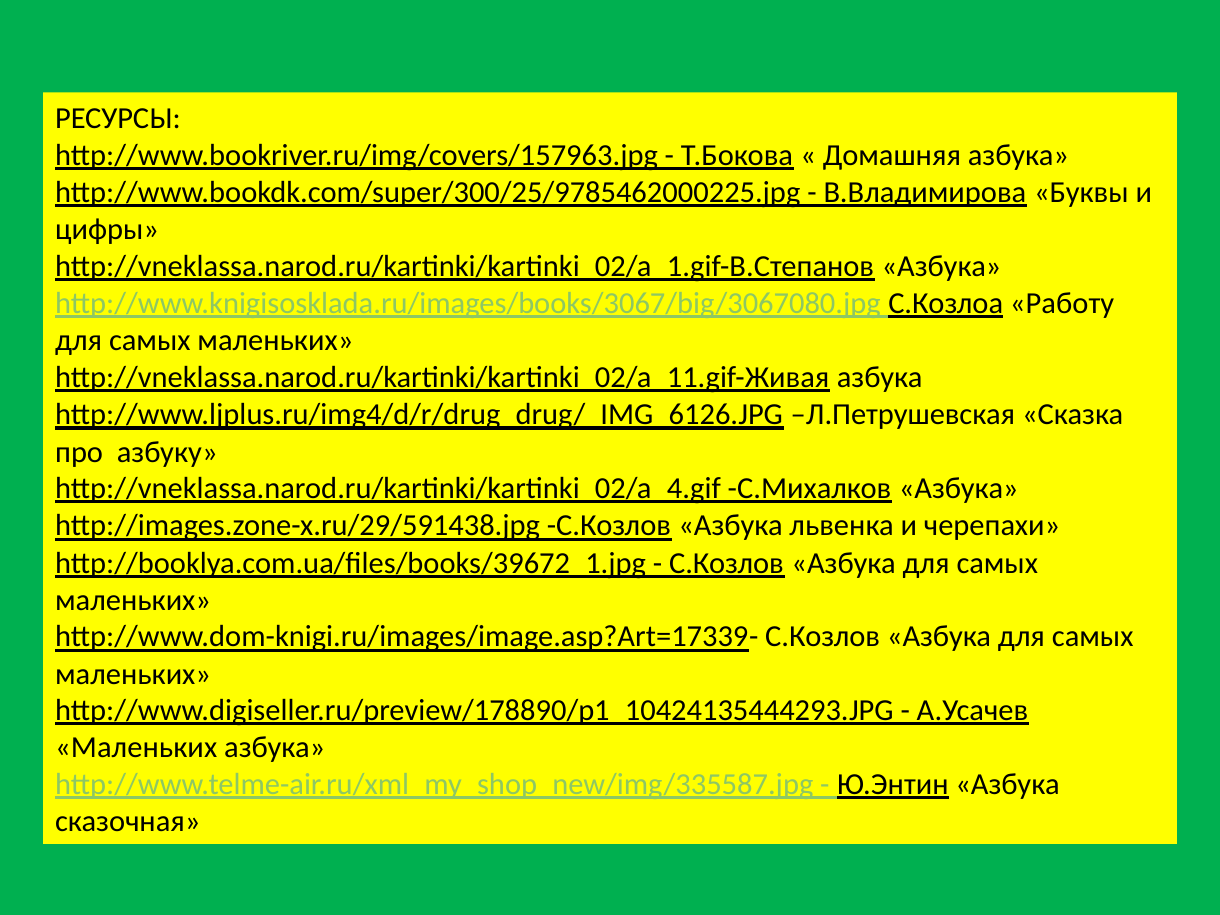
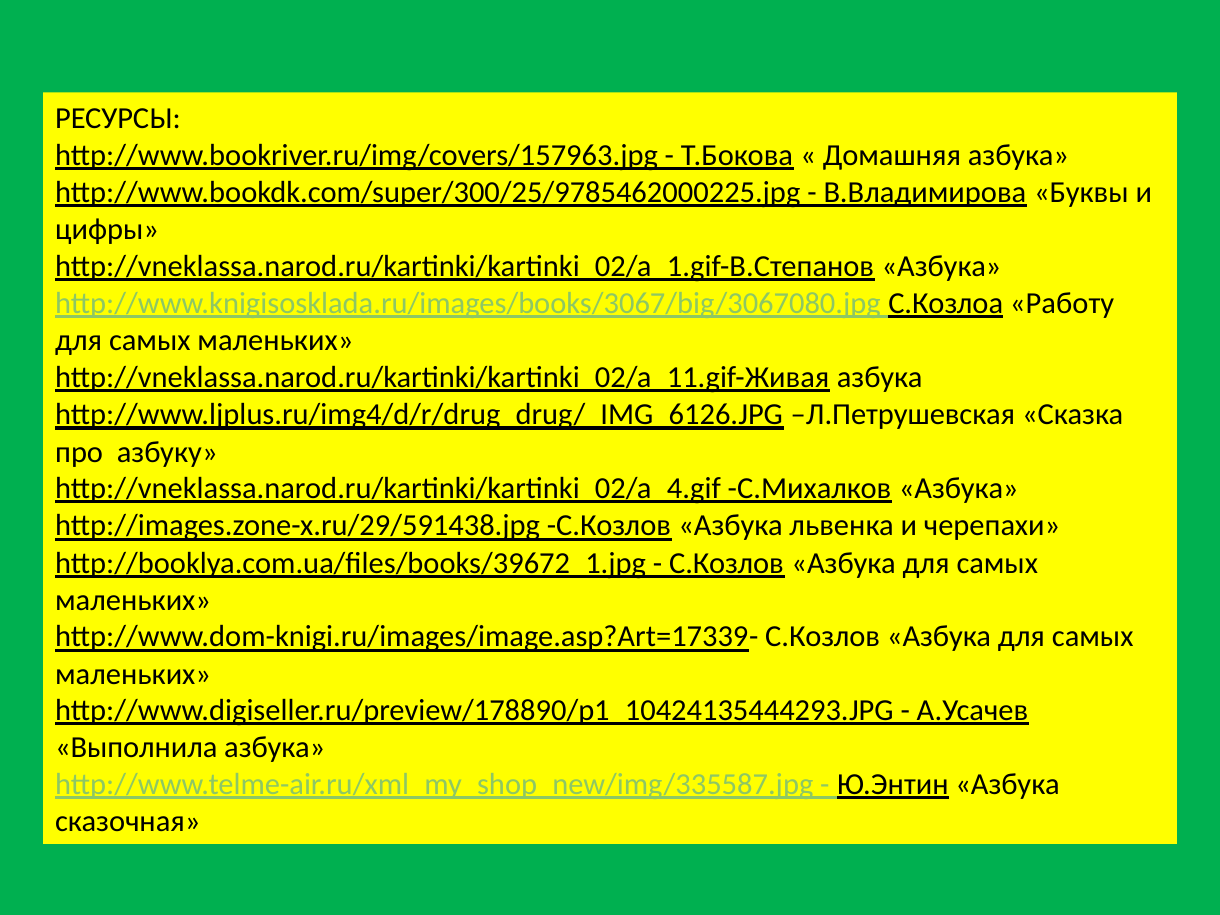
Маленьких: Маленьких -> Выполнила (136, 748)
